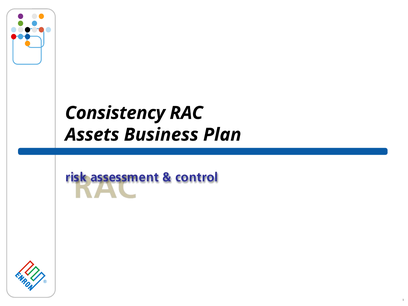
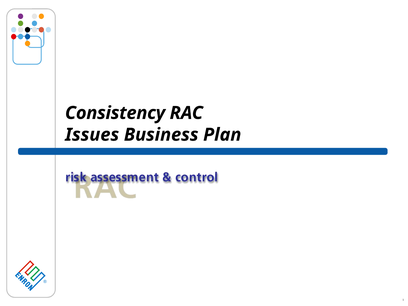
Assets: Assets -> Issues (92, 135)
